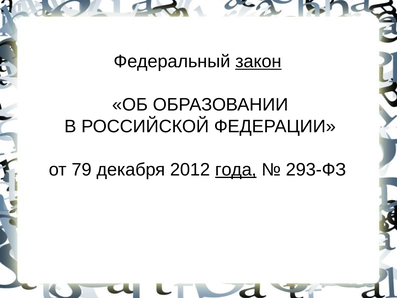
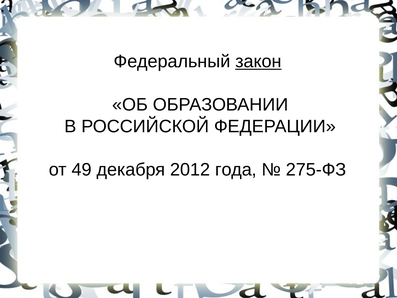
79: 79 -> 49 (82, 169)
года underline: present -> none (236, 169)
293-ФЗ: 293-ФЗ -> 275-ФЗ (316, 169)
